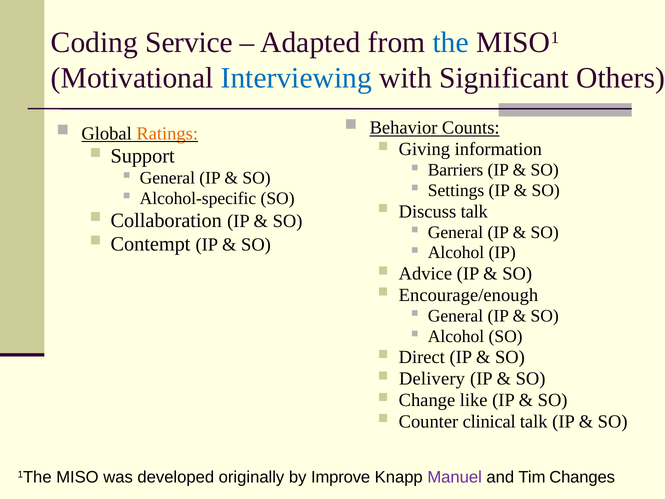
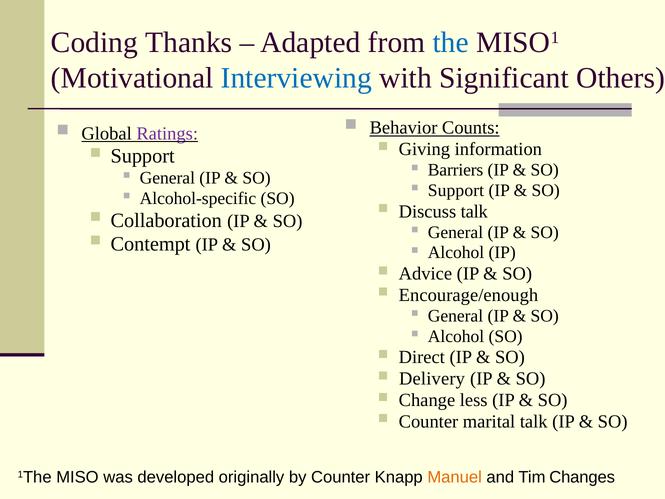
Service: Service -> Thanks (189, 43)
Ratings colour: orange -> purple (167, 133)
Settings: Settings -> Support (456, 190)
like: like -> less (474, 400)
clinical: clinical -> marital (489, 421)
by Improve: Improve -> Counter (341, 477)
Manuel colour: purple -> orange (455, 477)
